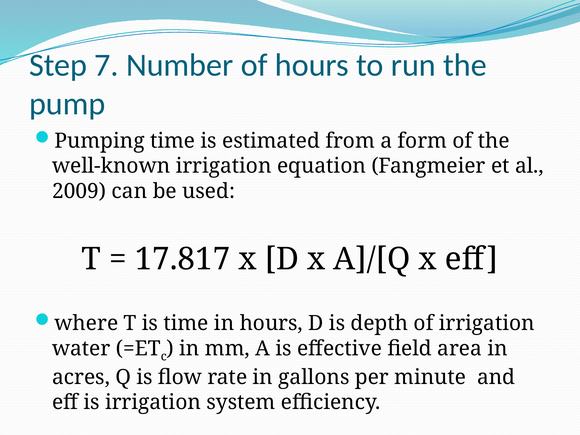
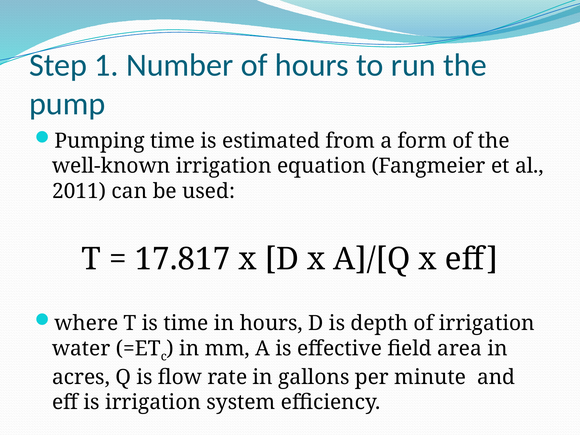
7: 7 -> 1 (107, 65)
2009: 2009 -> 2011 (79, 191)
